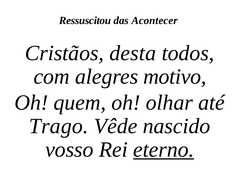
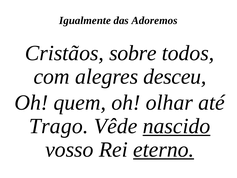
Ressuscitou: Ressuscitou -> Igualmente (85, 20)
Acontecer: Acontecer -> Adoremos (155, 20)
desta: desta -> sobre (133, 53)
motivo: motivo -> desceu (175, 76)
nascido underline: none -> present (177, 126)
